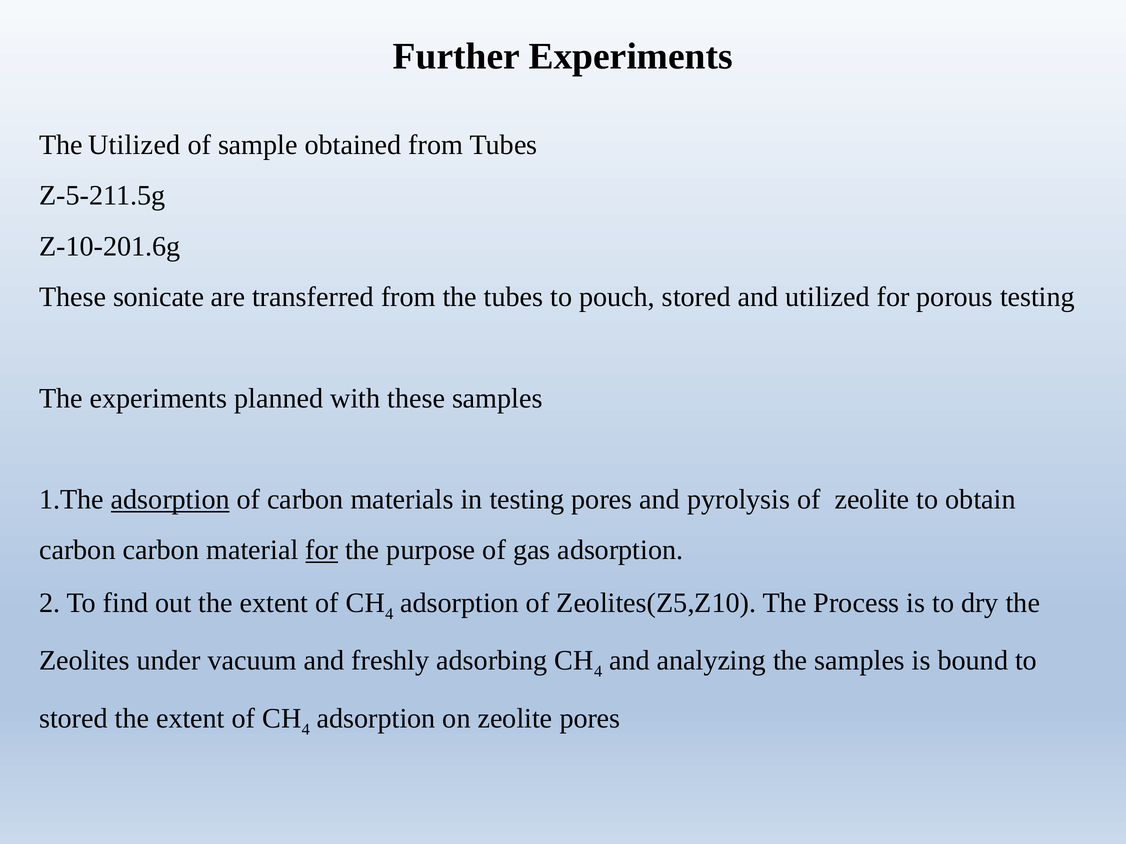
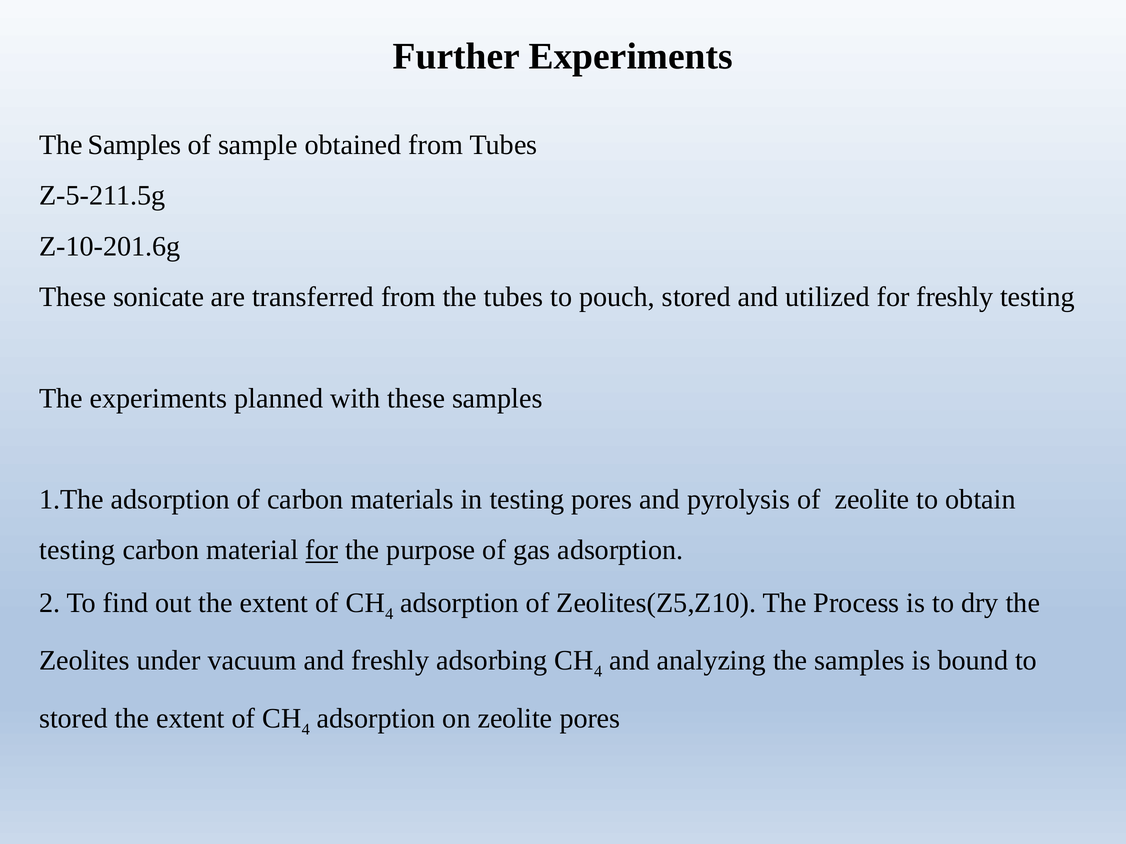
Utilized: Utilized -> Samples (135, 145)
for porous: porous -> freshly (955, 297)
adsorption underline: present -> none (170, 500)
carbon: carbon -> testing (77, 551)
